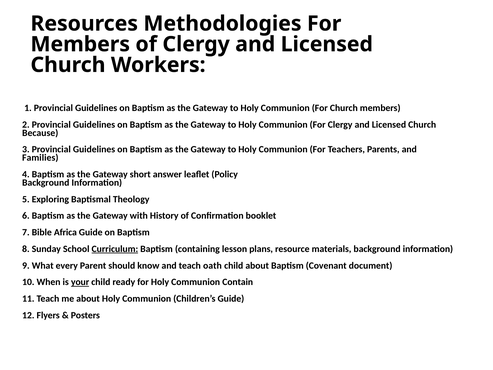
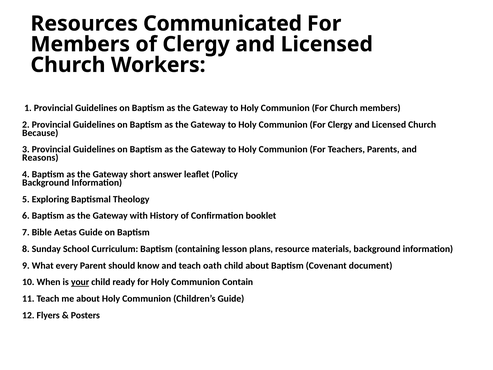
Methodologies: Methodologies -> Communicated (223, 24)
Families: Families -> Reasons (40, 158)
Africa: Africa -> Aetas (65, 232)
Curriculum underline: present -> none (115, 249)
